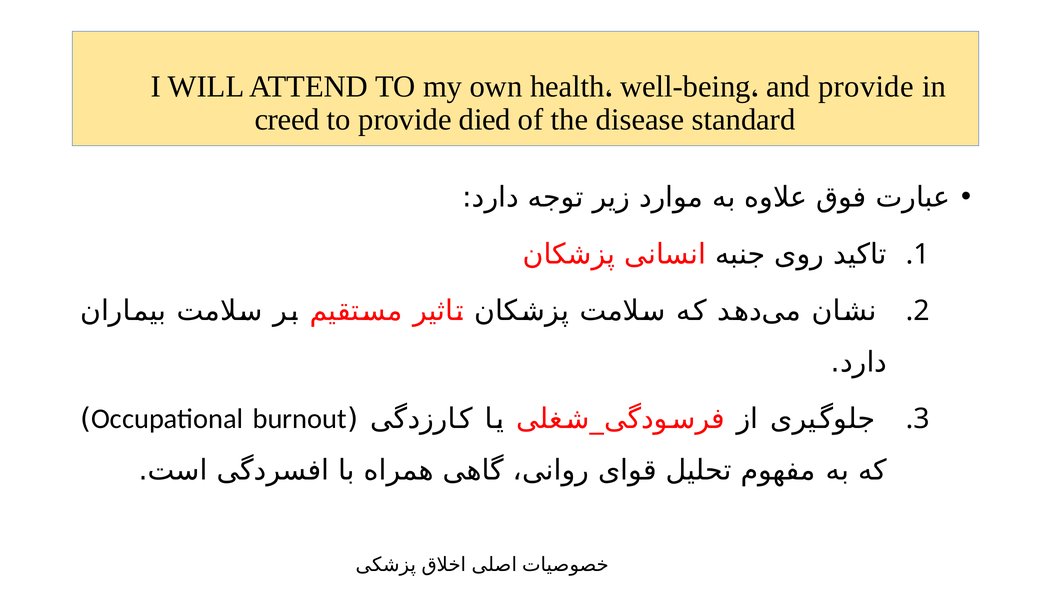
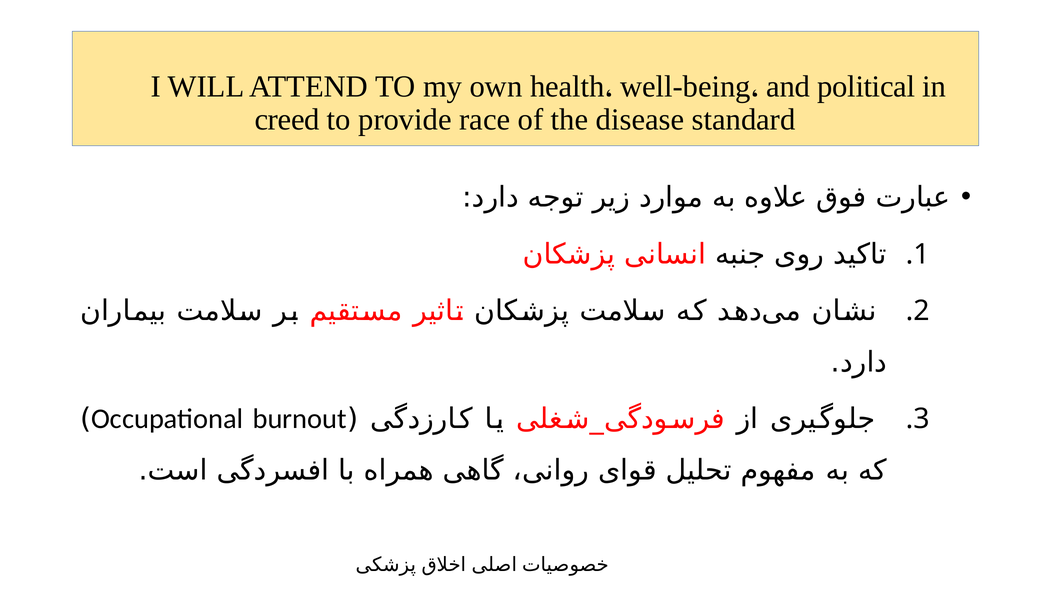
and provide: provide -> political (866, 87)
died: died -> race (485, 120)
